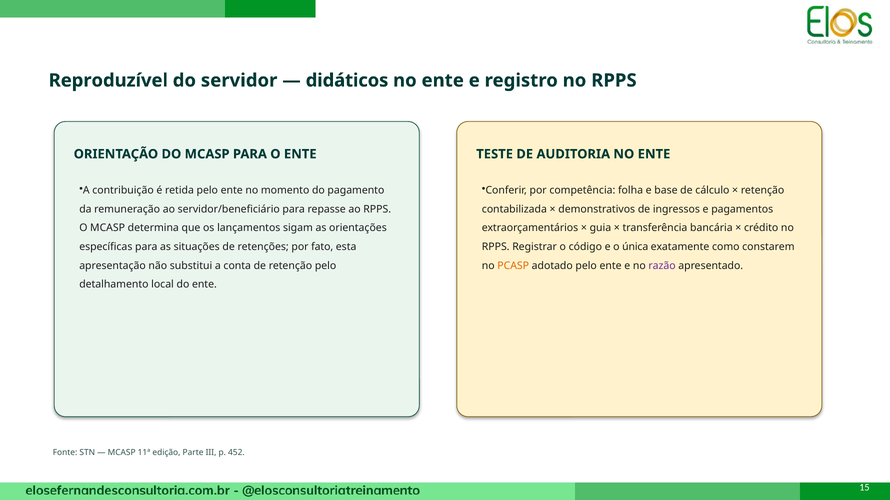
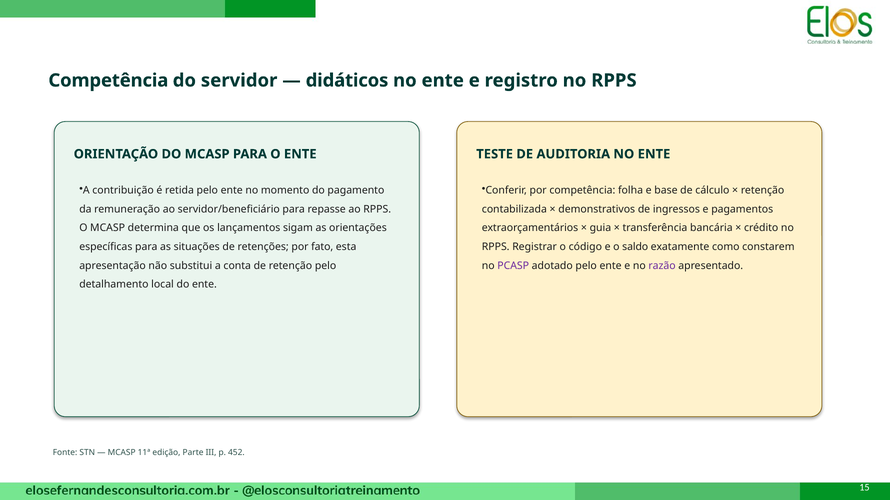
Reproduzível: Reproduzível -> Competência (108, 81)
única: única -> saldo (635, 247)
PCASP colour: orange -> purple (513, 266)
